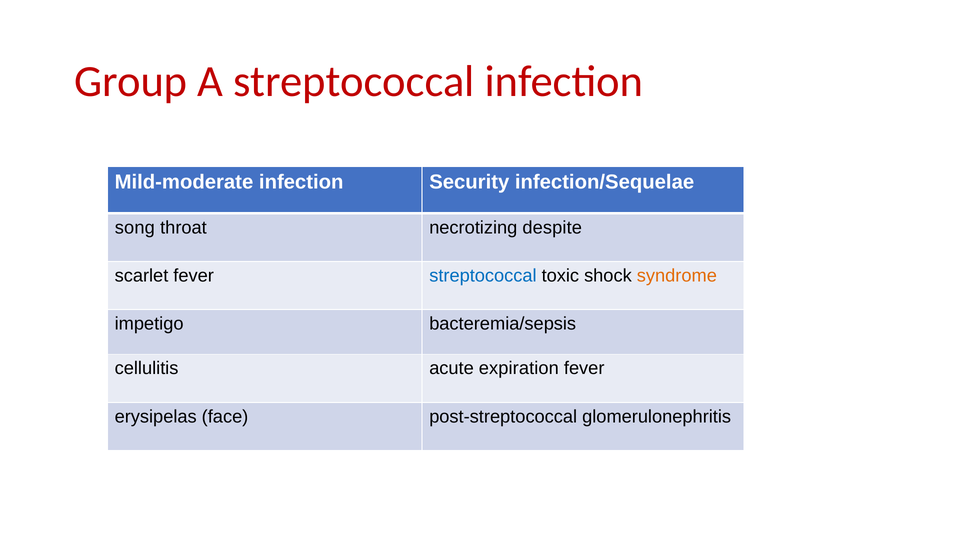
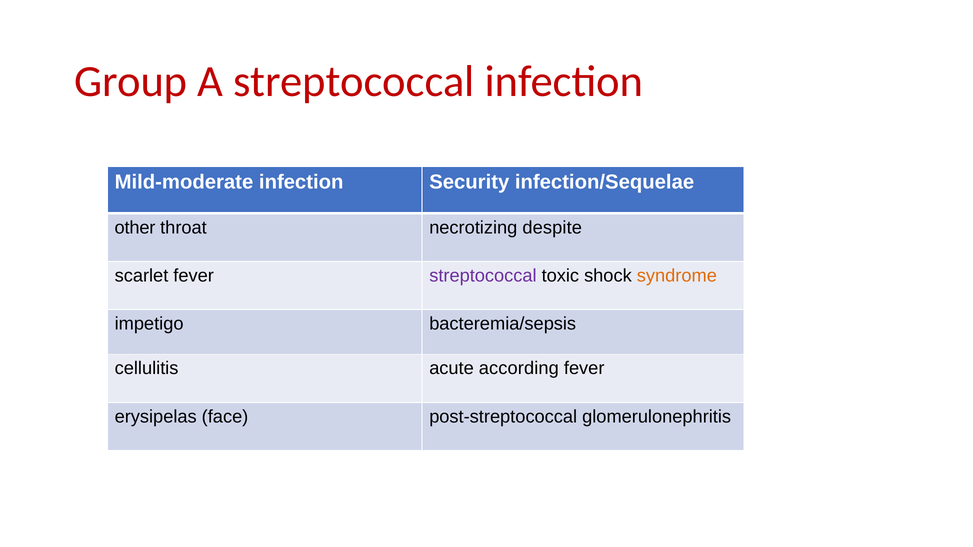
song: song -> other (135, 228)
streptococcal colour: blue -> purple (483, 276)
expiration: expiration -> according (519, 369)
